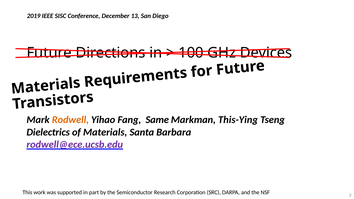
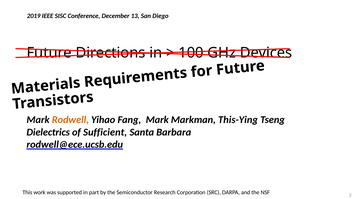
Fang Same: Same -> Mark (157, 120)
Materials: Materials -> Sufficient (105, 132)
rodwell@ece.ucsb.edu colour: purple -> black (75, 145)
